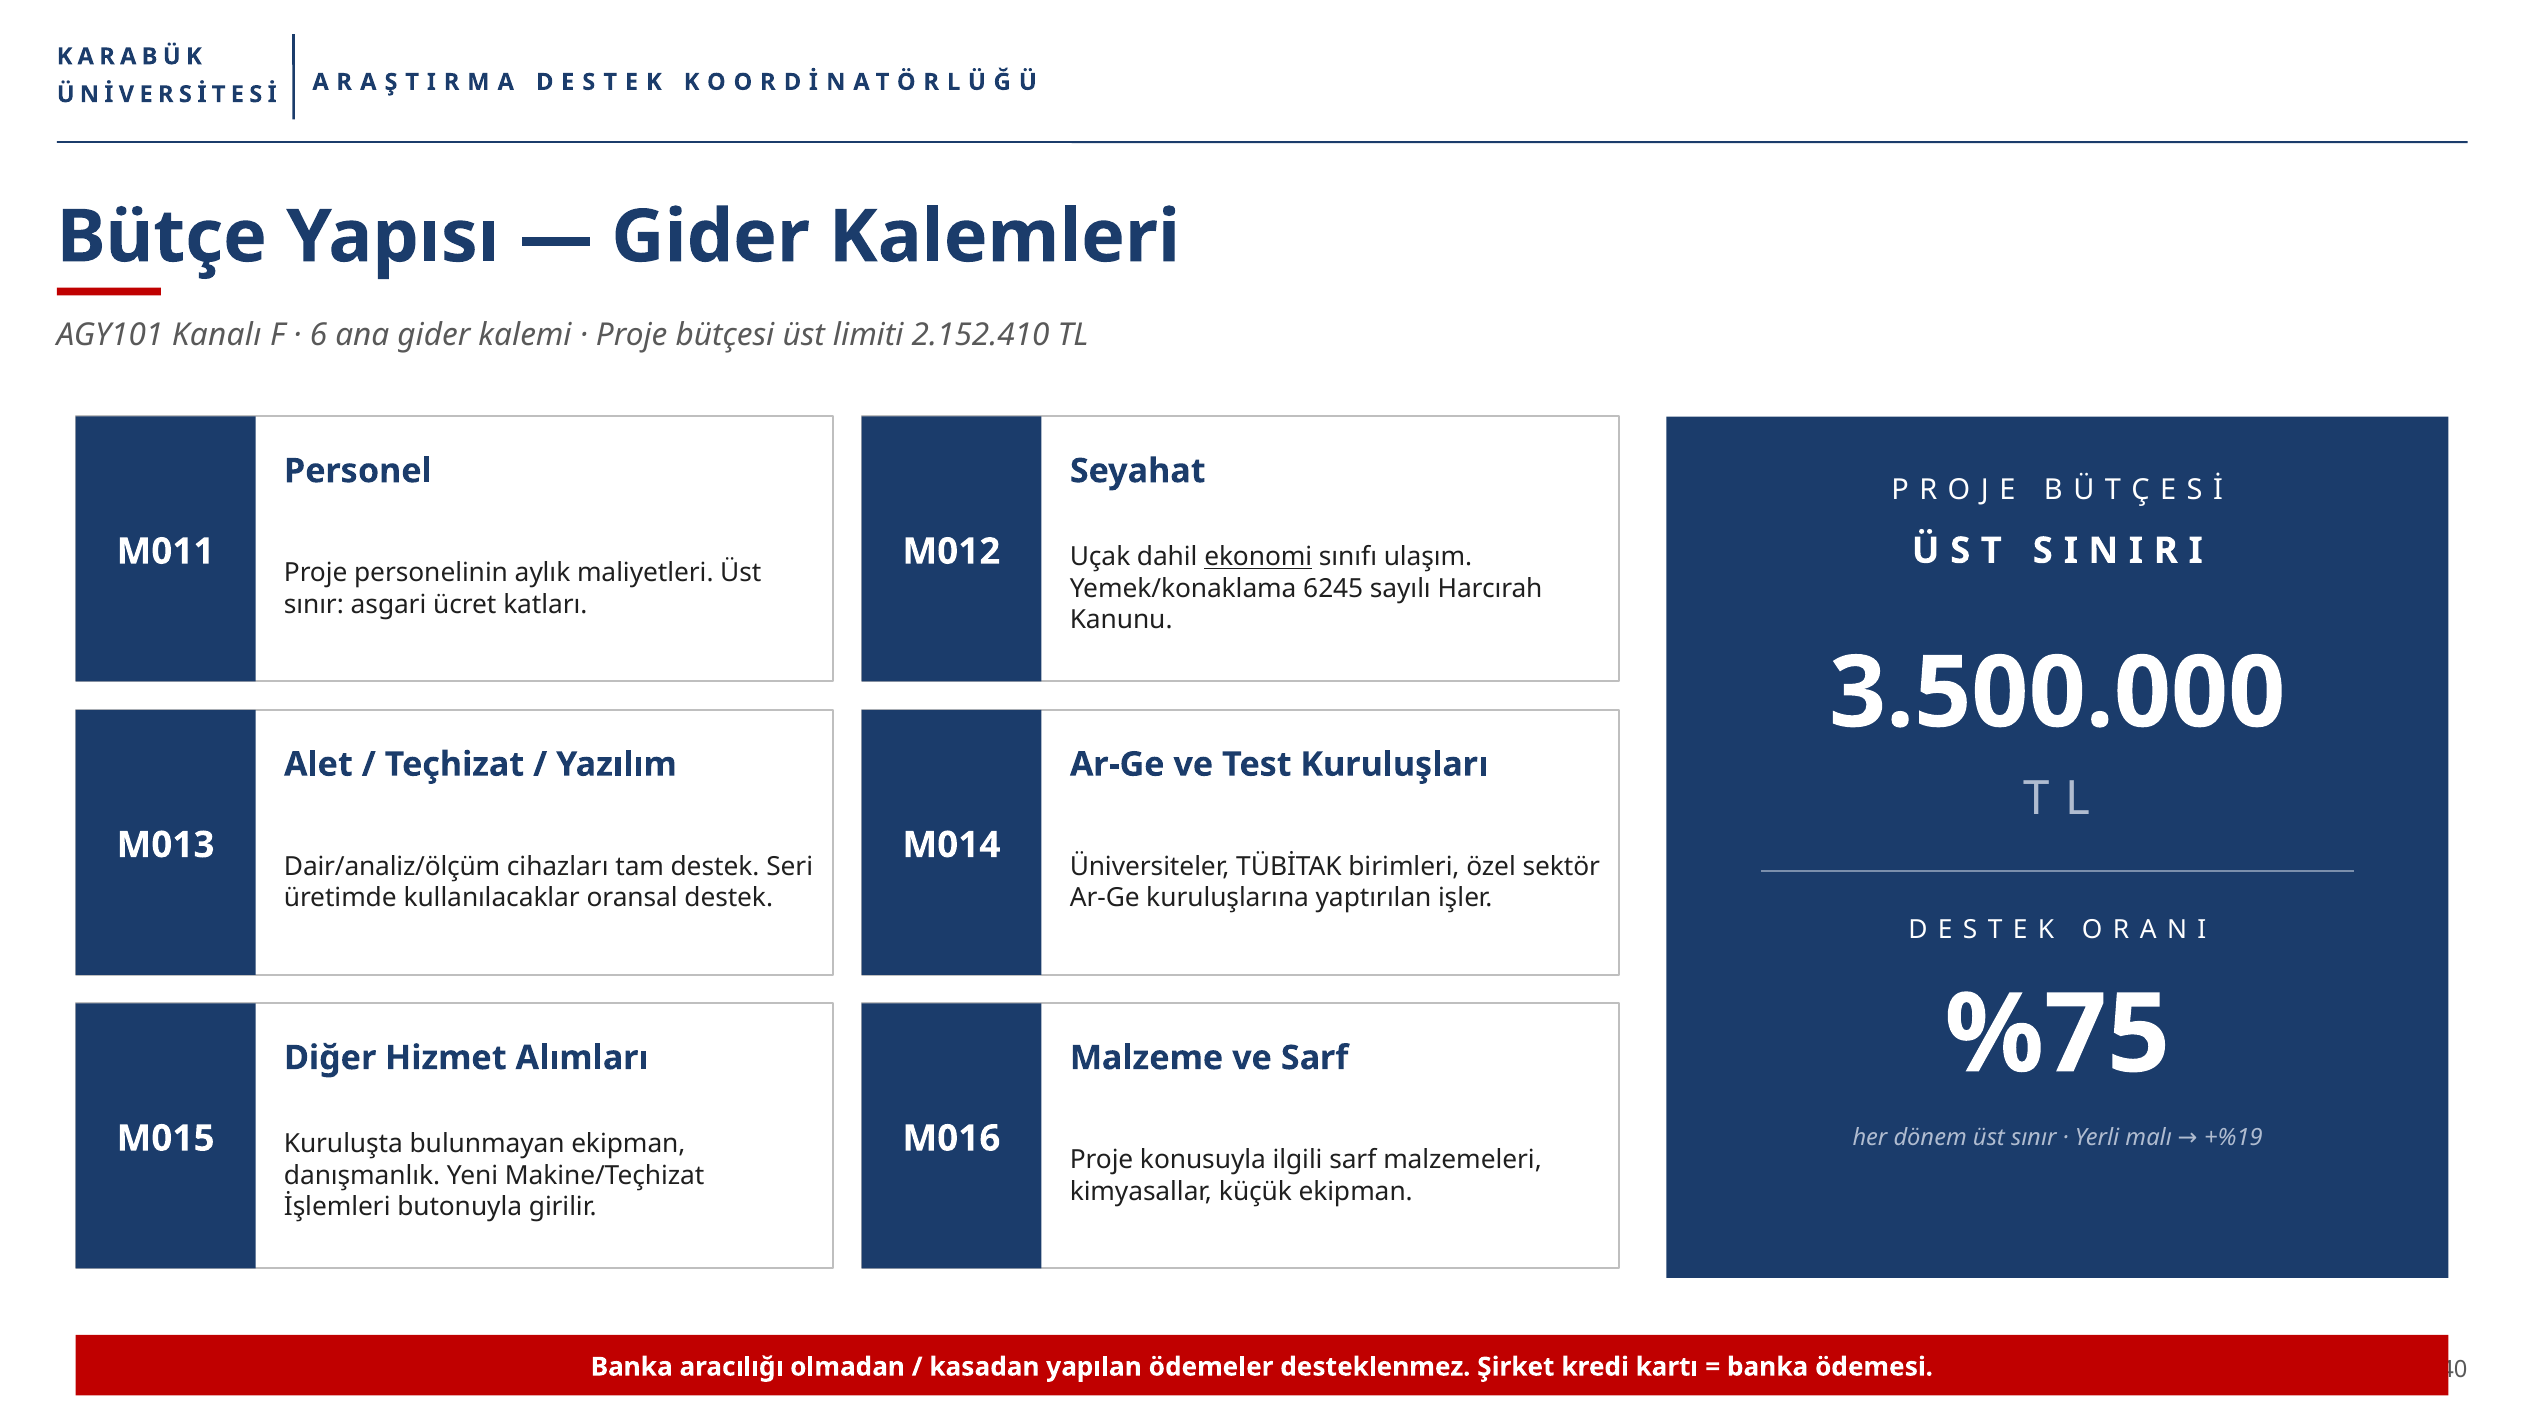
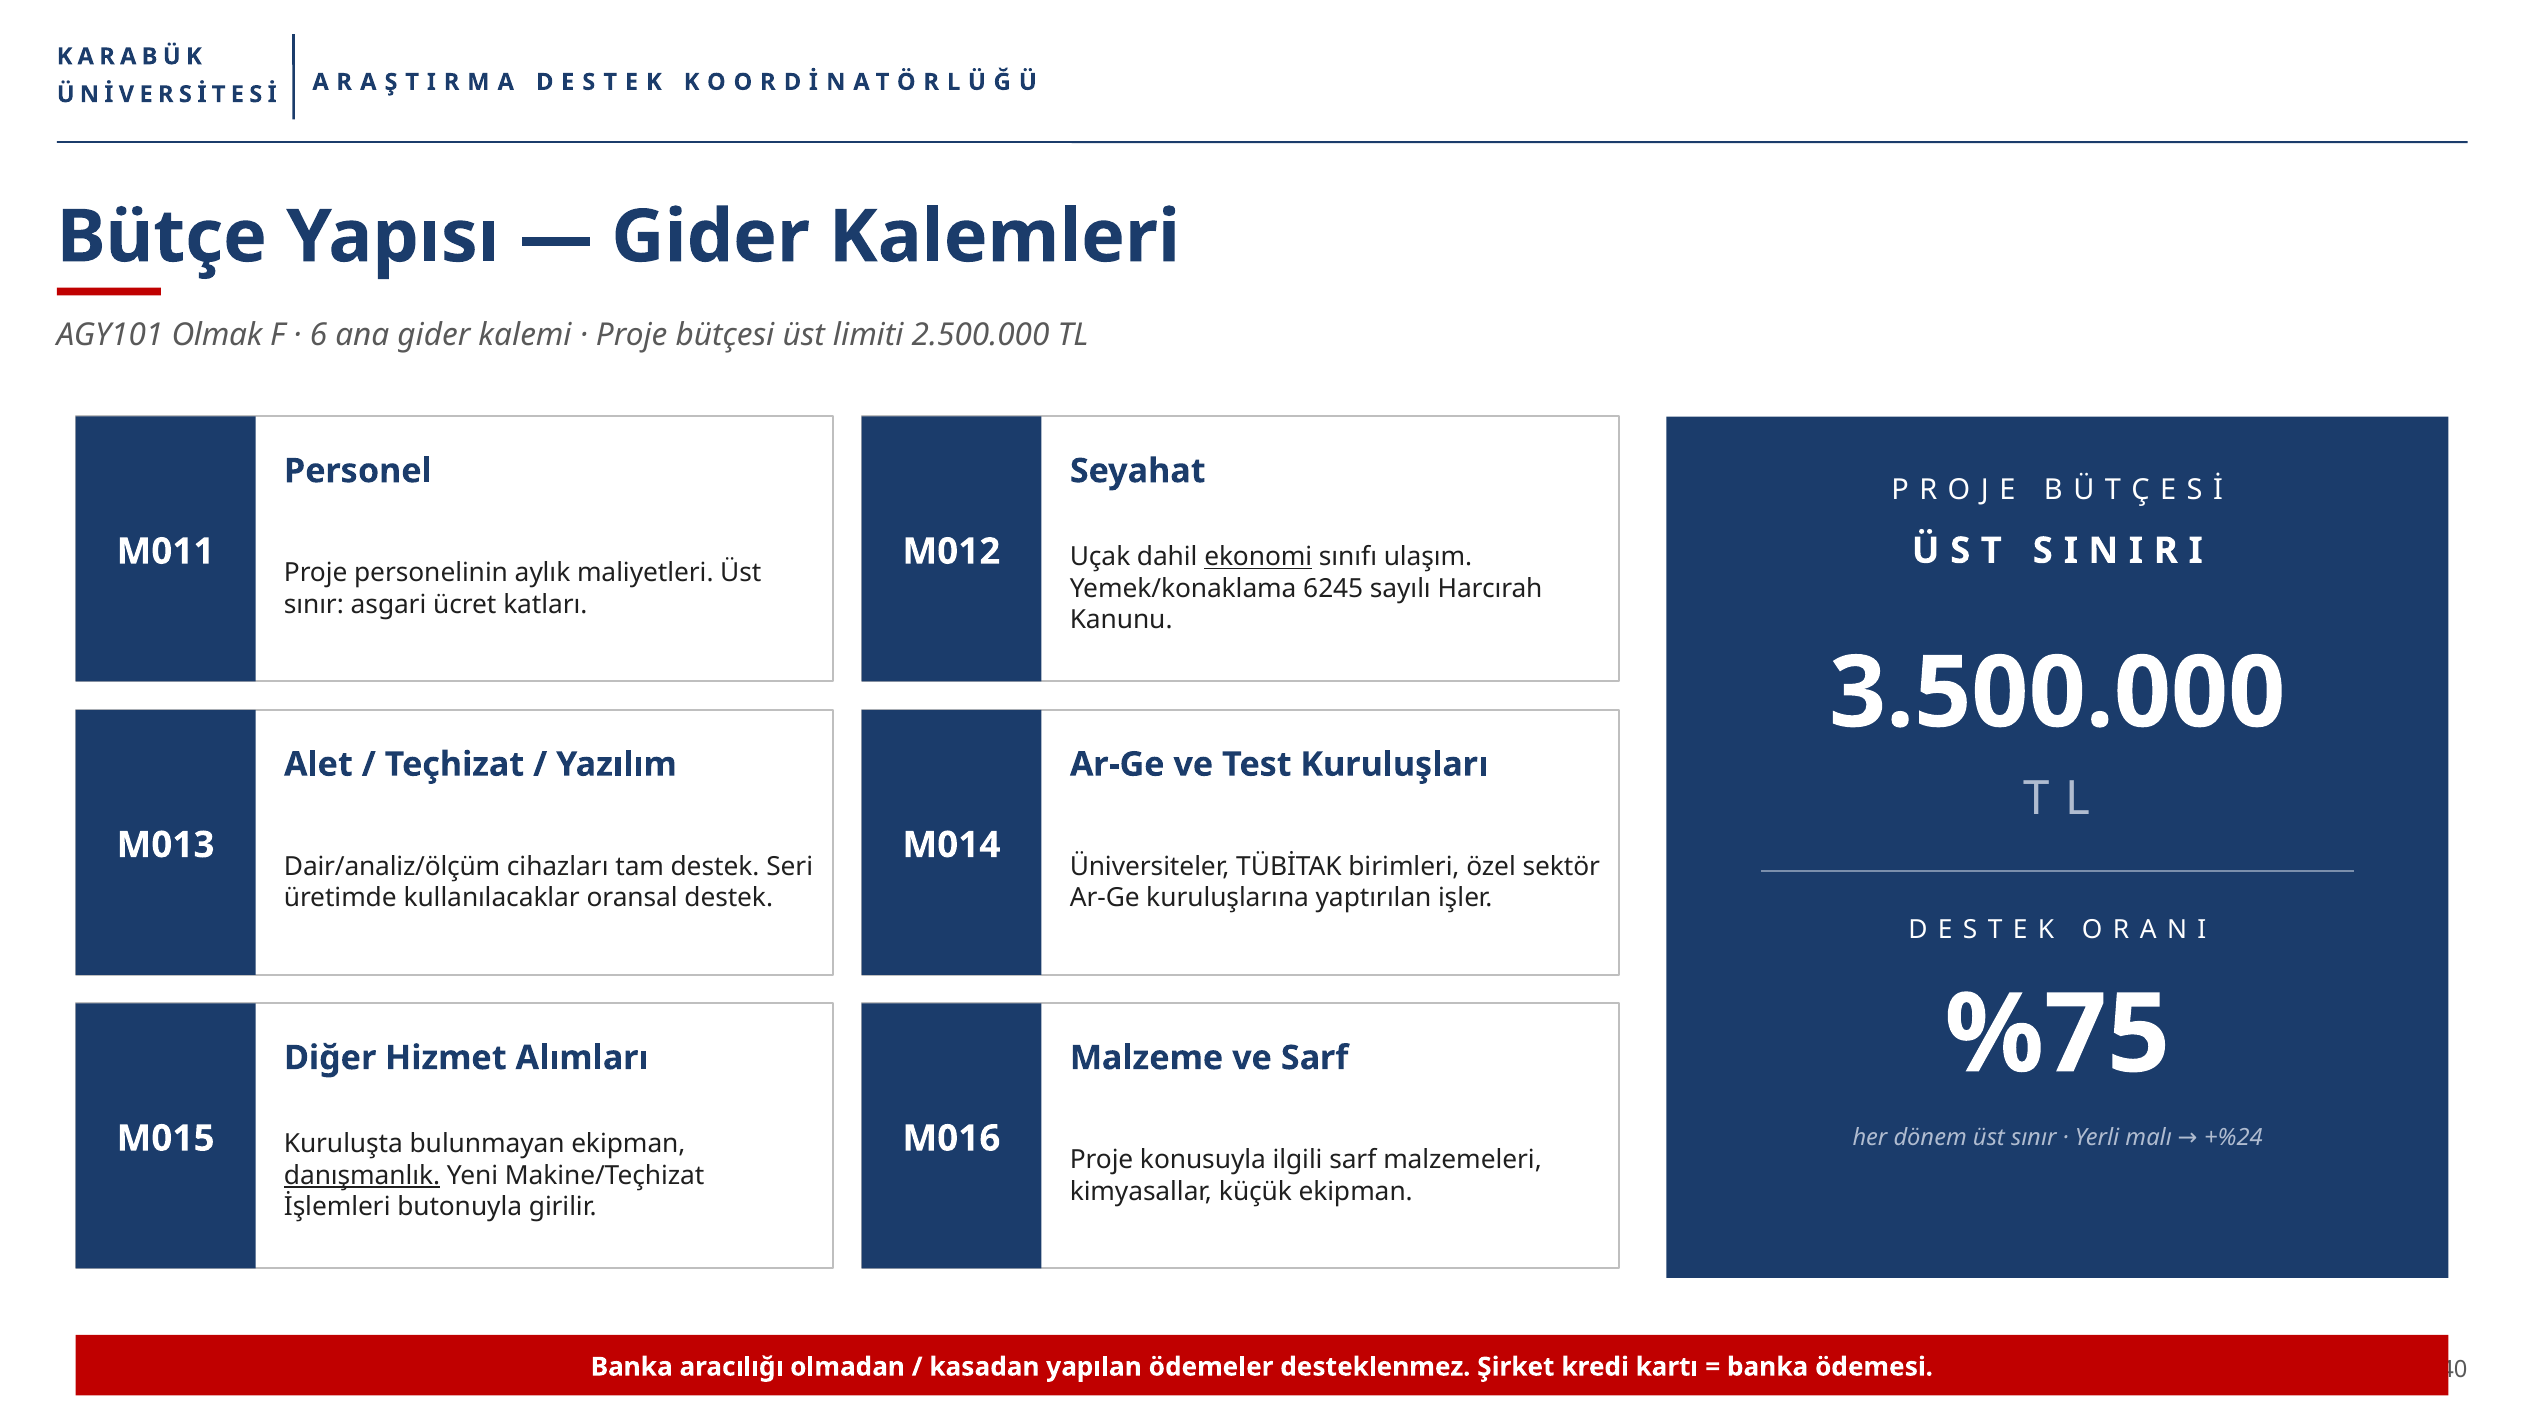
Kanalı: Kanalı -> Olmak (217, 335)
2.152.410: 2.152.410 -> 2.500.000 (981, 335)
+%19: +%19 -> +%24 (2233, 1138)
danışmanlık underline: none -> present (362, 1176)
